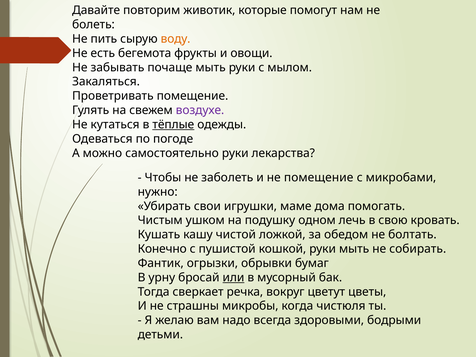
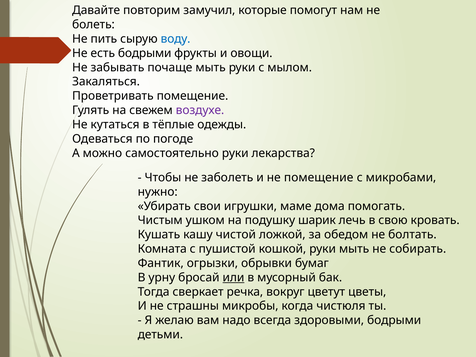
животик: животик -> замучил (209, 10)
воду colour: orange -> blue (176, 39)
есть бегемота: бегемота -> бодрыми (145, 53)
тёплые underline: present -> none (173, 125)
одном: одном -> шарик (317, 220)
Конечно: Конечно -> Комната (162, 249)
